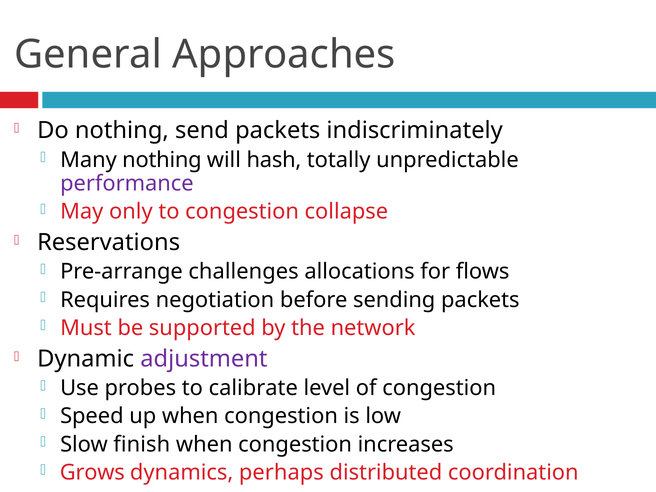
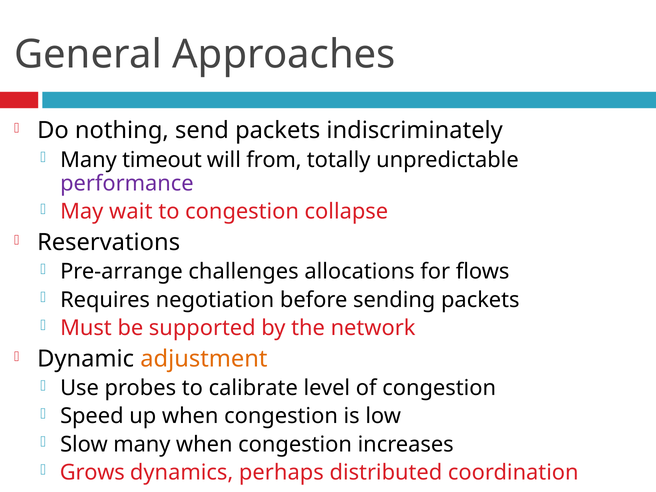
Many nothing: nothing -> timeout (162, 160)
hash: hash -> from (274, 160)
only: only -> wait (131, 212)
adjustment colour: purple -> orange (204, 359)
Slow finish: finish -> many (142, 444)
